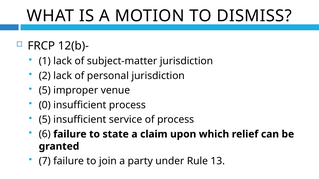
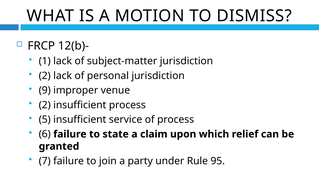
5: 5 -> 9 (45, 91)
0: 0 -> 2 (45, 105)
13: 13 -> 95 (218, 161)
